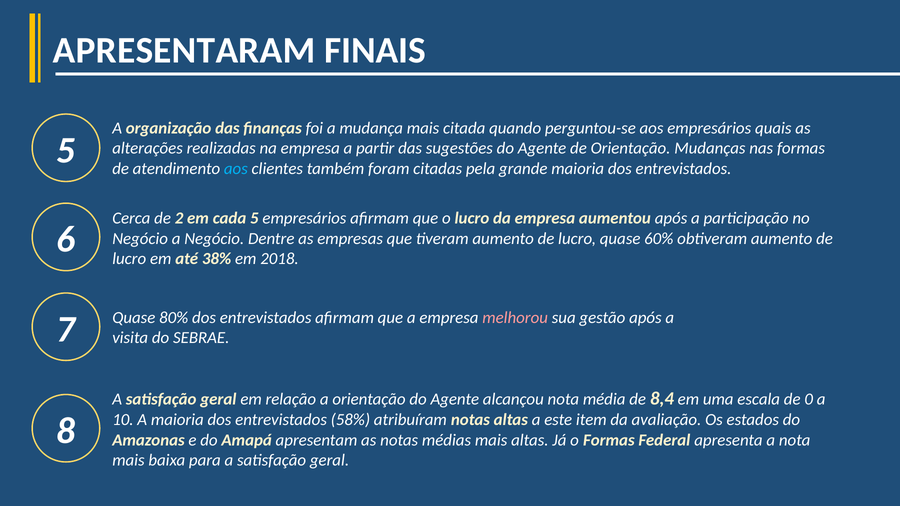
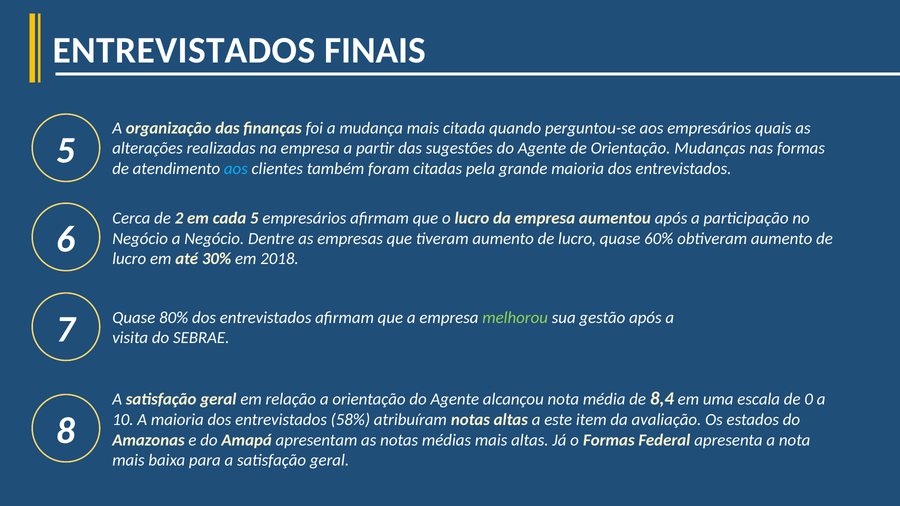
APRESENTARAM: APRESENTARAM -> ENTREVISTADOS (184, 50)
38%: 38% -> 30% (217, 259)
melhorou colour: pink -> light green (515, 318)
